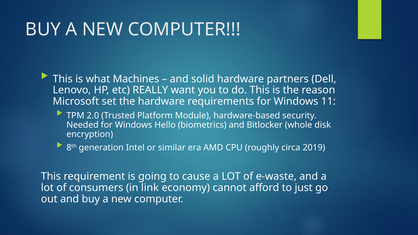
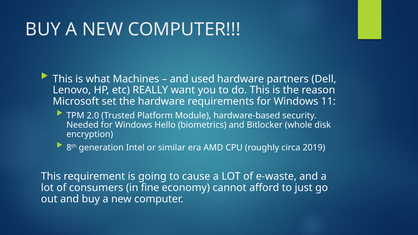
solid: solid -> used (203, 79)
link: link -> fine (150, 188)
